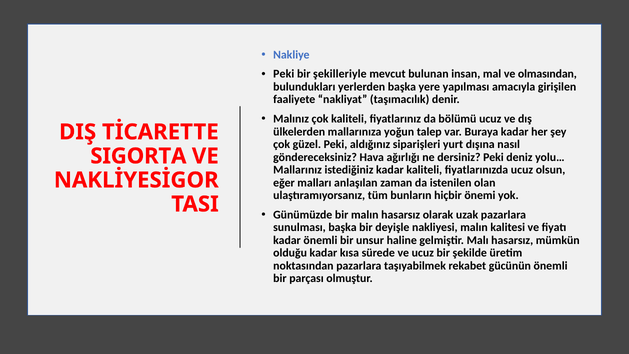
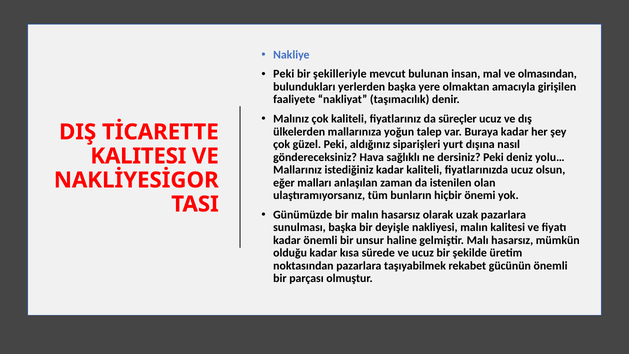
yapılması: yapılması -> olmaktan (466, 87)
bölümü: bölümü -> süreçler (458, 119)
ağırlığı: ağırlığı -> sağlıklı (403, 157)
SIGORTA: SIGORTA -> KALITESI (138, 156)
